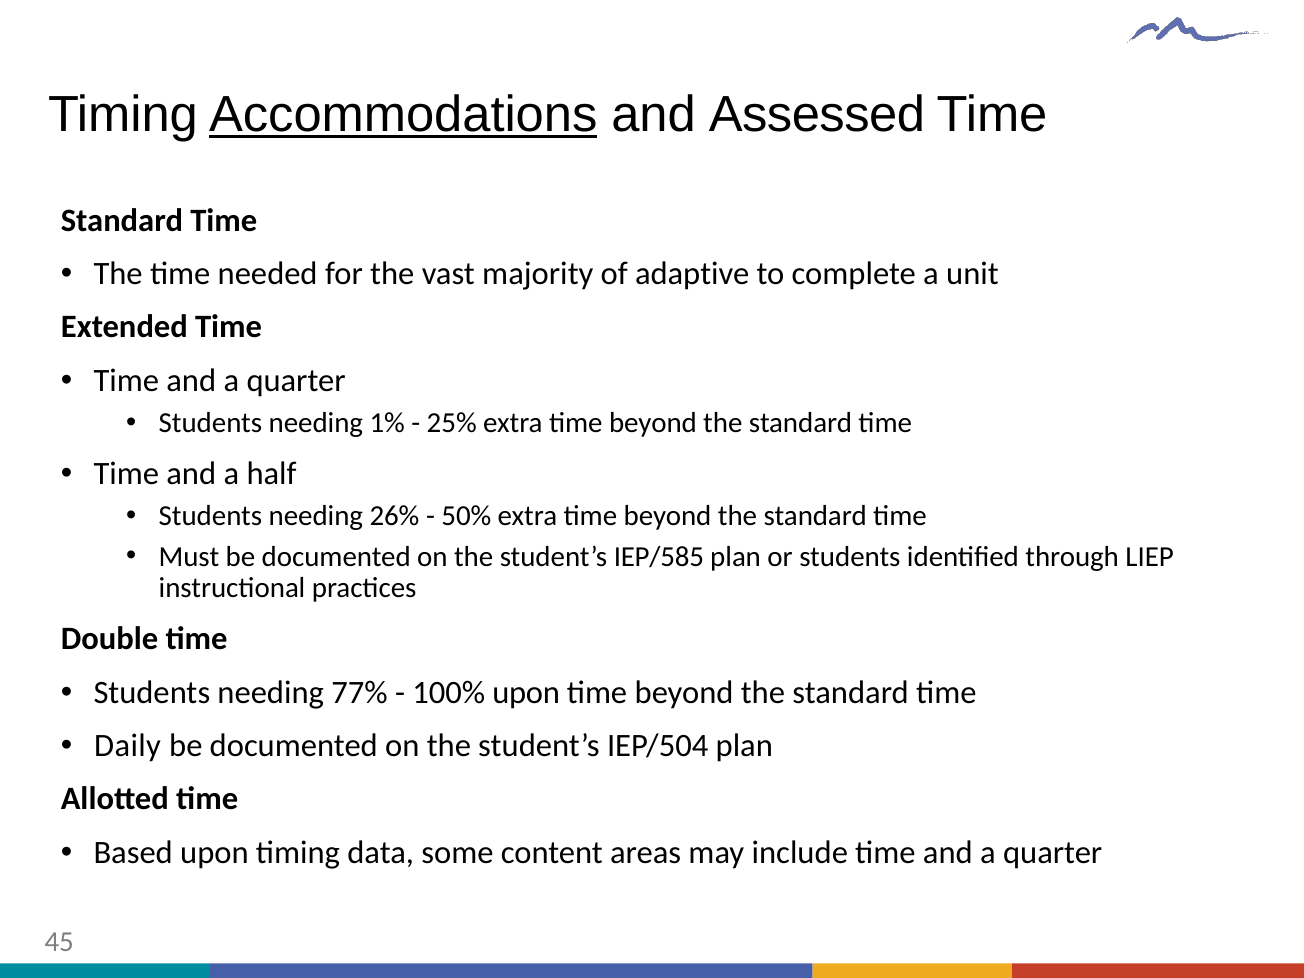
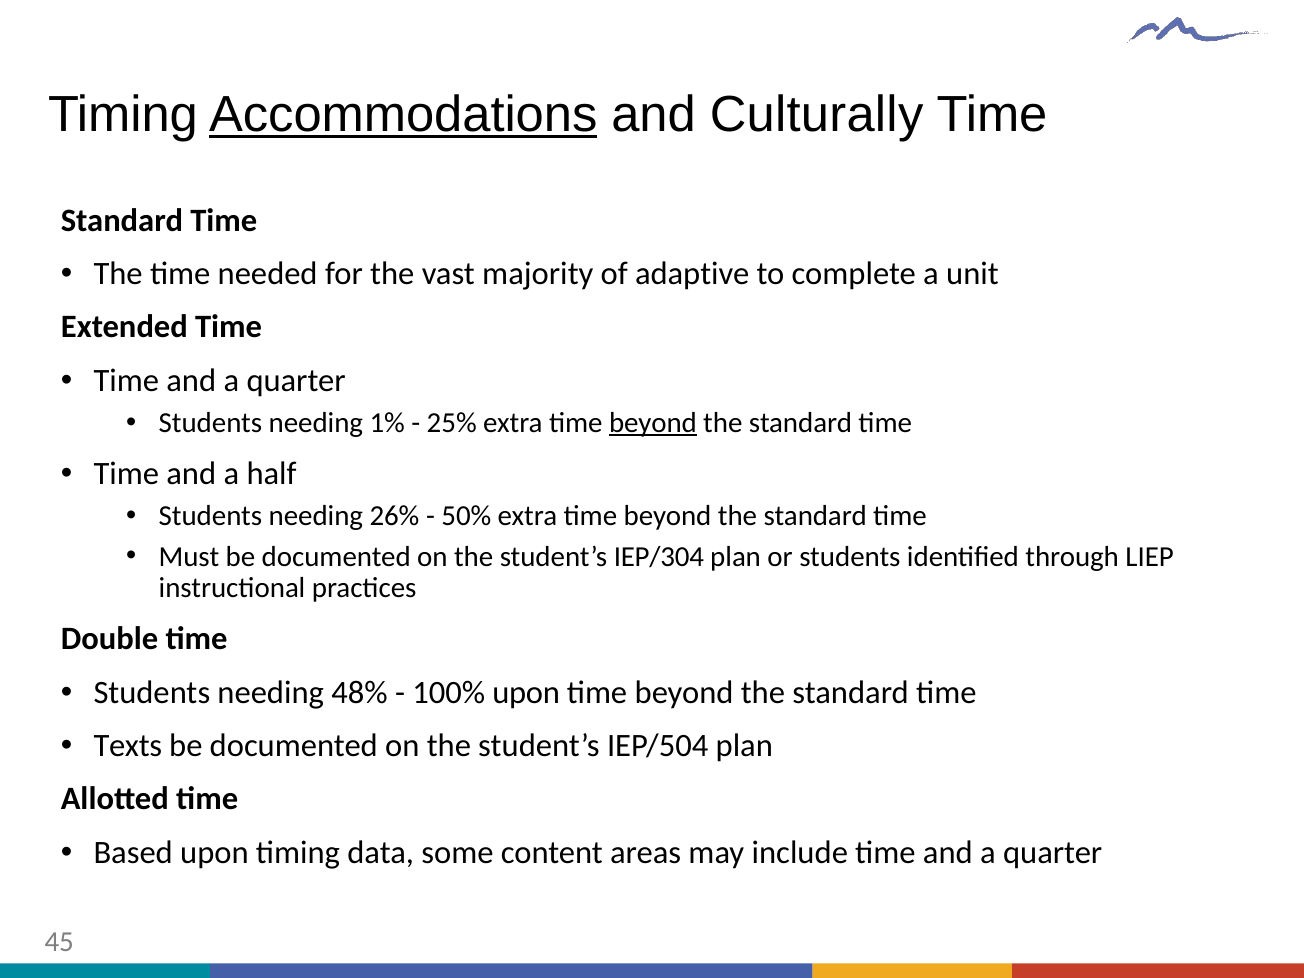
Assessed: Assessed -> Culturally (817, 115)
beyond underline: none -> present (653, 423)
IEP/585: IEP/585 -> IEP/304 (659, 557)
77%: 77% -> 48% (360, 693)
Daily: Daily -> Texts (128, 746)
